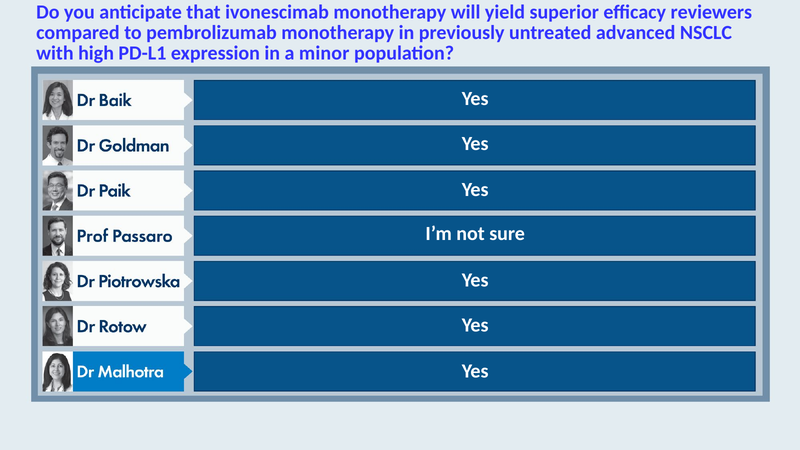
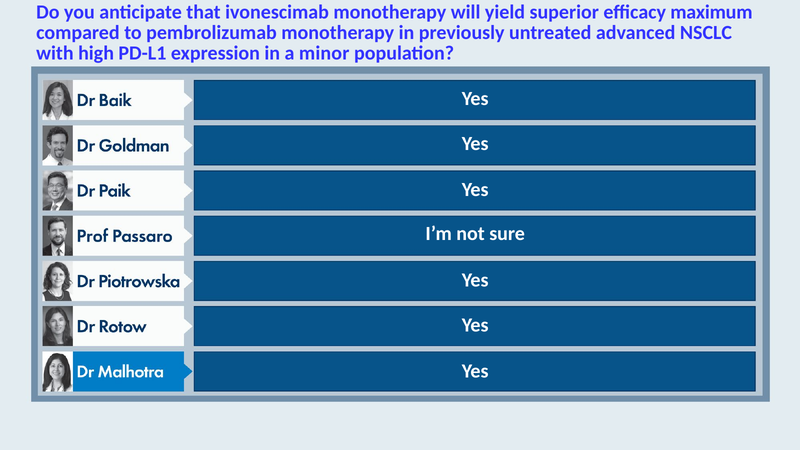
reviewers: reviewers -> maximum (711, 12)
